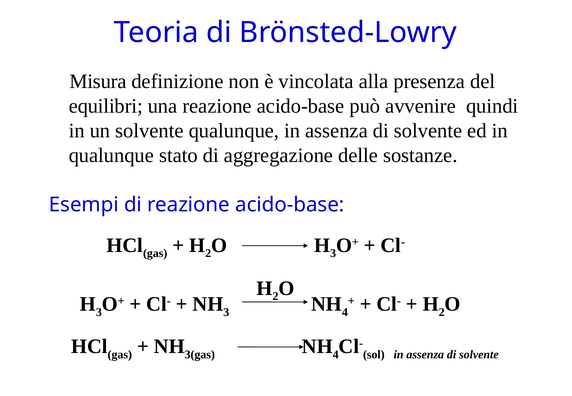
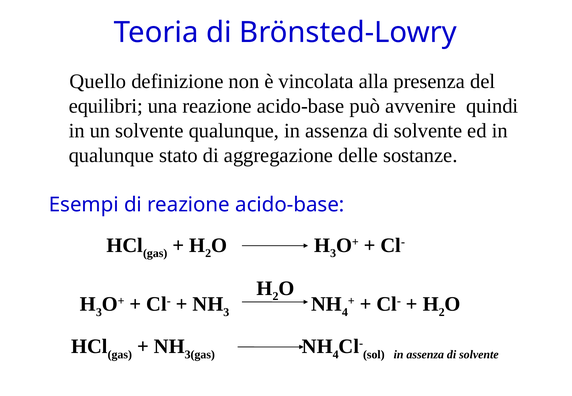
Misura: Misura -> Quello (98, 81)
